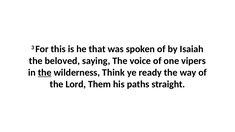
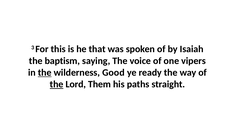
beloved: beloved -> baptism (62, 61)
Think: Think -> Good (113, 73)
the underline: none -> present (57, 84)
